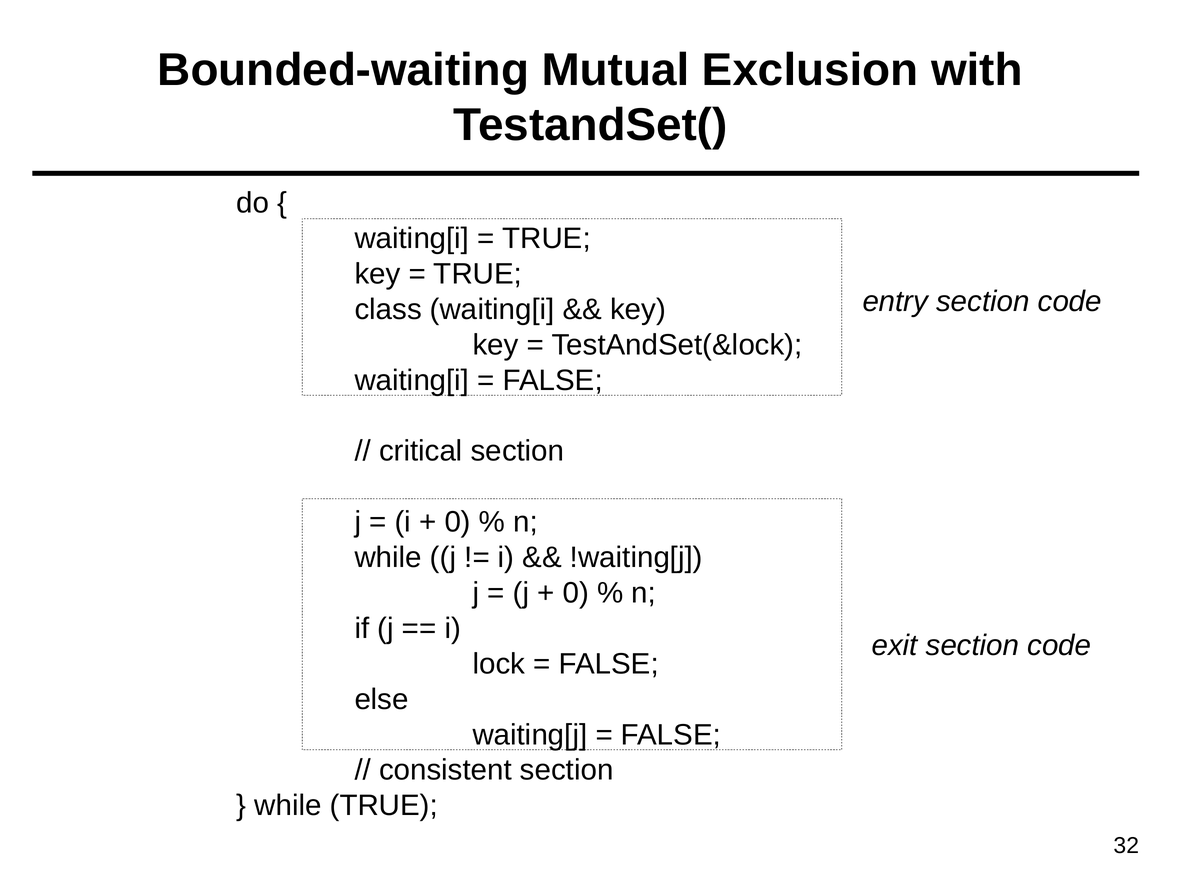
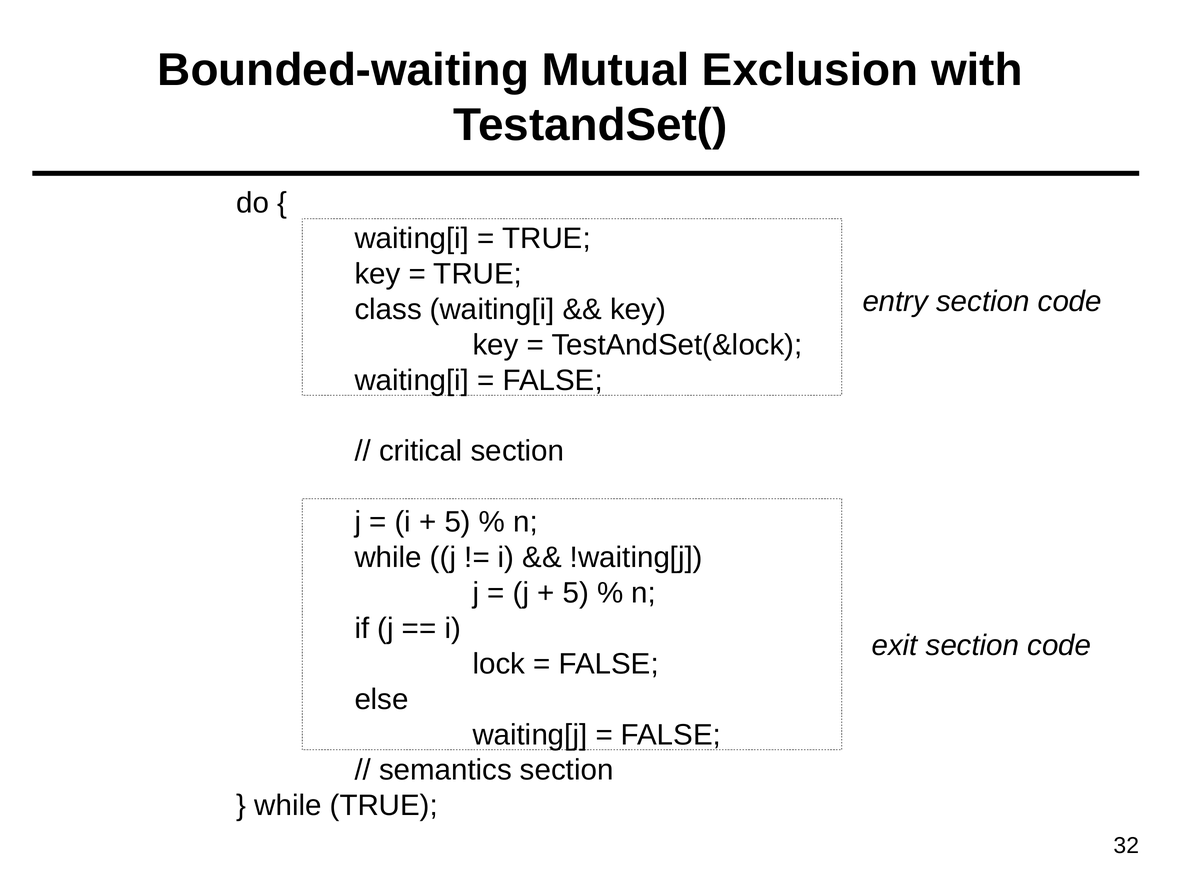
0: 0 -> 5 (458, 522)
0: 0 -> 5 (576, 593)
consistent: consistent -> semantics (446, 770)
